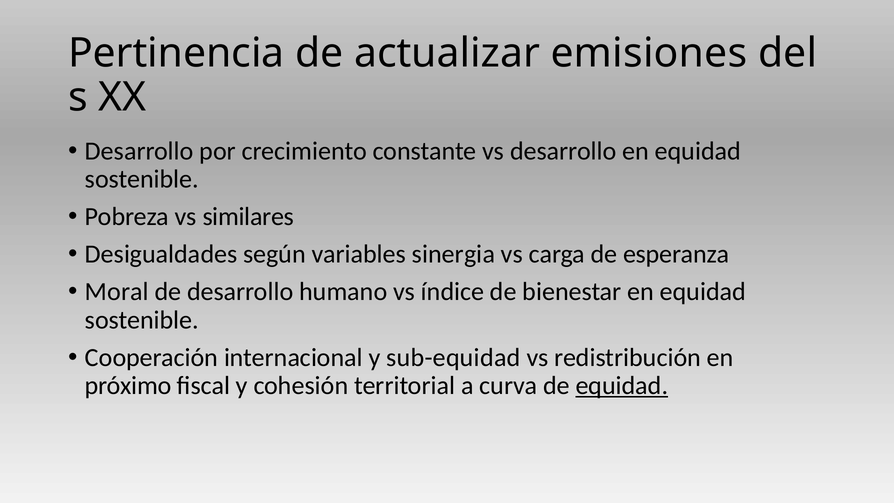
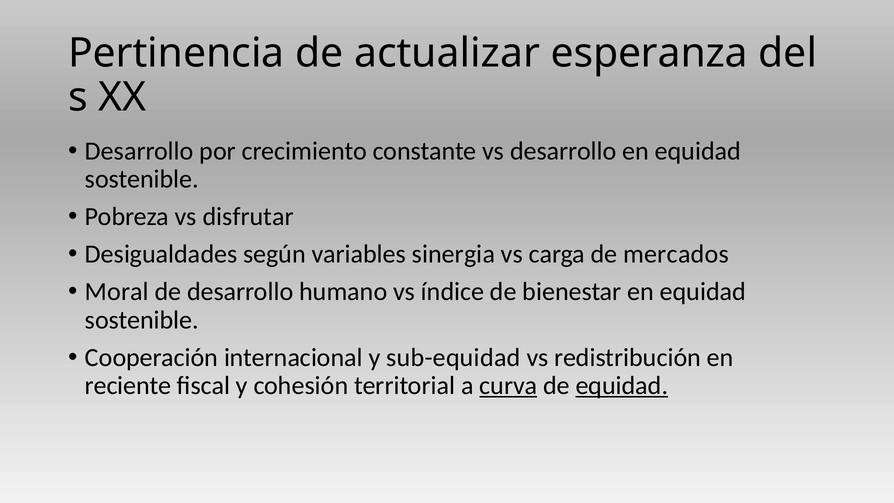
emisiones: emisiones -> esperanza (649, 53)
similares: similares -> disfrutar (248, 217)
esperanza: esperanza -> mercados (676, 254)
próximo: próximo -> reciente (128, 386)
curva underline: none -> present (508, 386)
